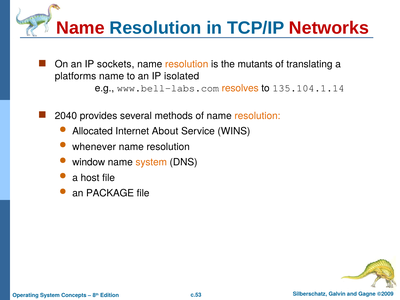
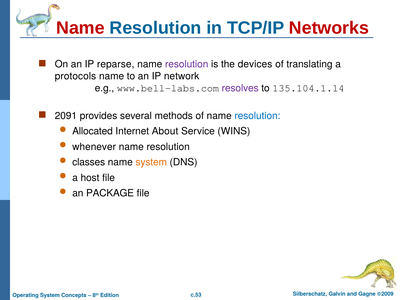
sockets: sockets -> reparse (116, 64)
resolution colour: orange -> purple (187, 64)
mutants: mutants -> devices (255, 64)
platforms: platforms -> protocols (75, 76)
isolated: isolated -> network (182, 76)
resolves colour: orange -> purple (240, 88)
2040: 2040 -> 2091 (66, 116)
resolution colour: orange -> blue (257, 116)
window: window -> classes (89, 162)
